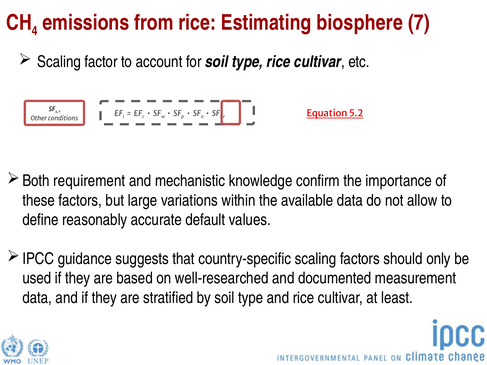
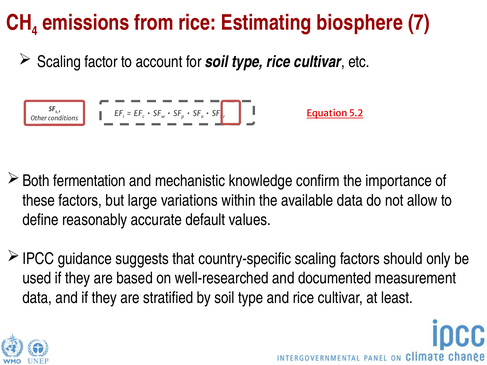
requirement: requirement -> fermentation (89, 181)
